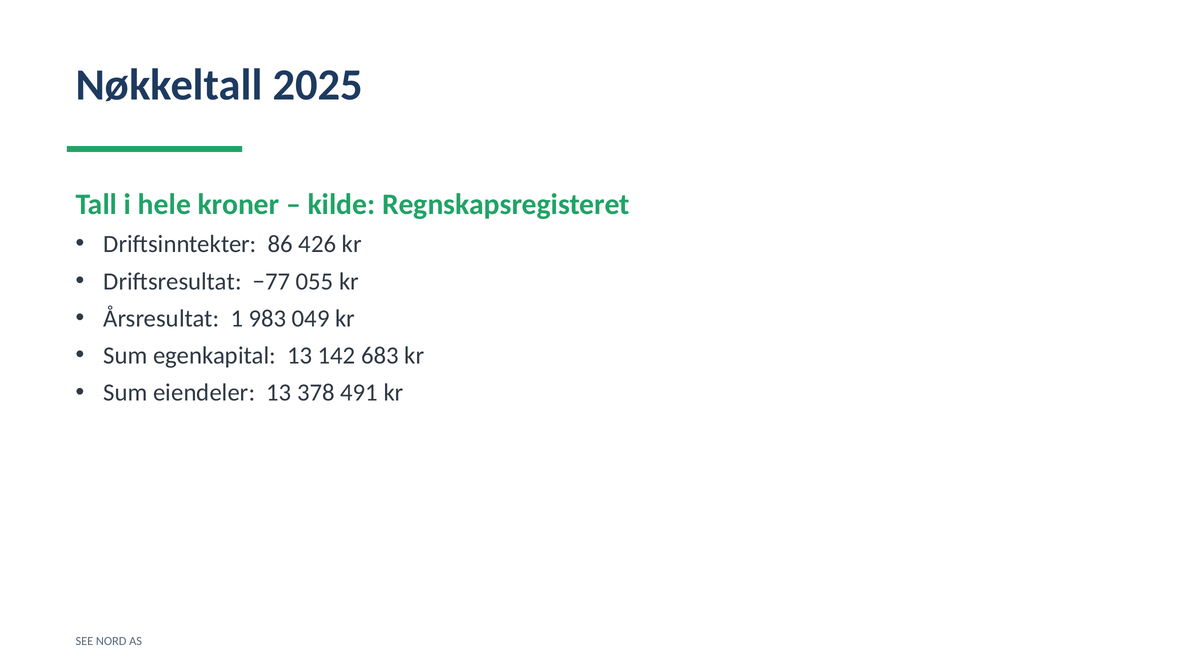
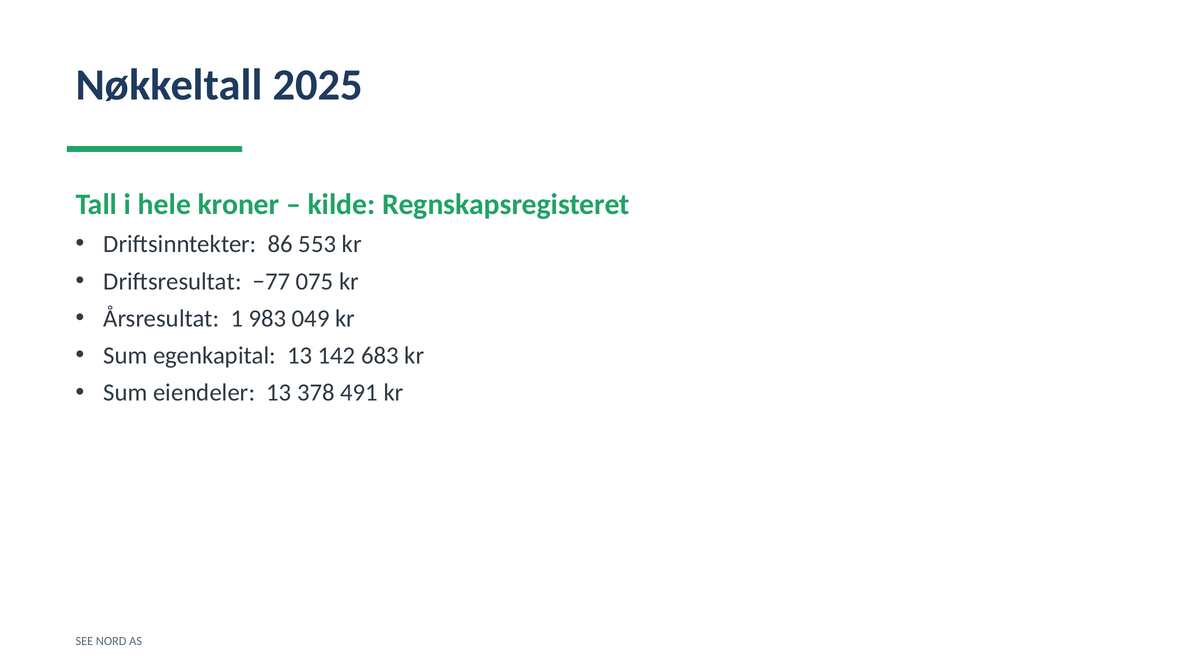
426: 426 -> 553 (317, 244)
055: 055 -> 075 (315, 281)
